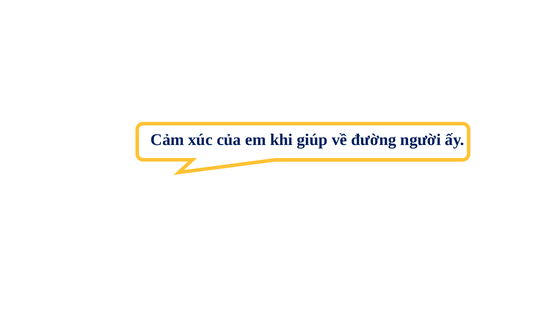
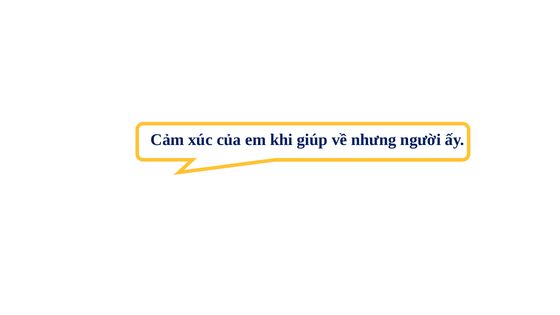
đường: đường -> nhưng (374, 140)
